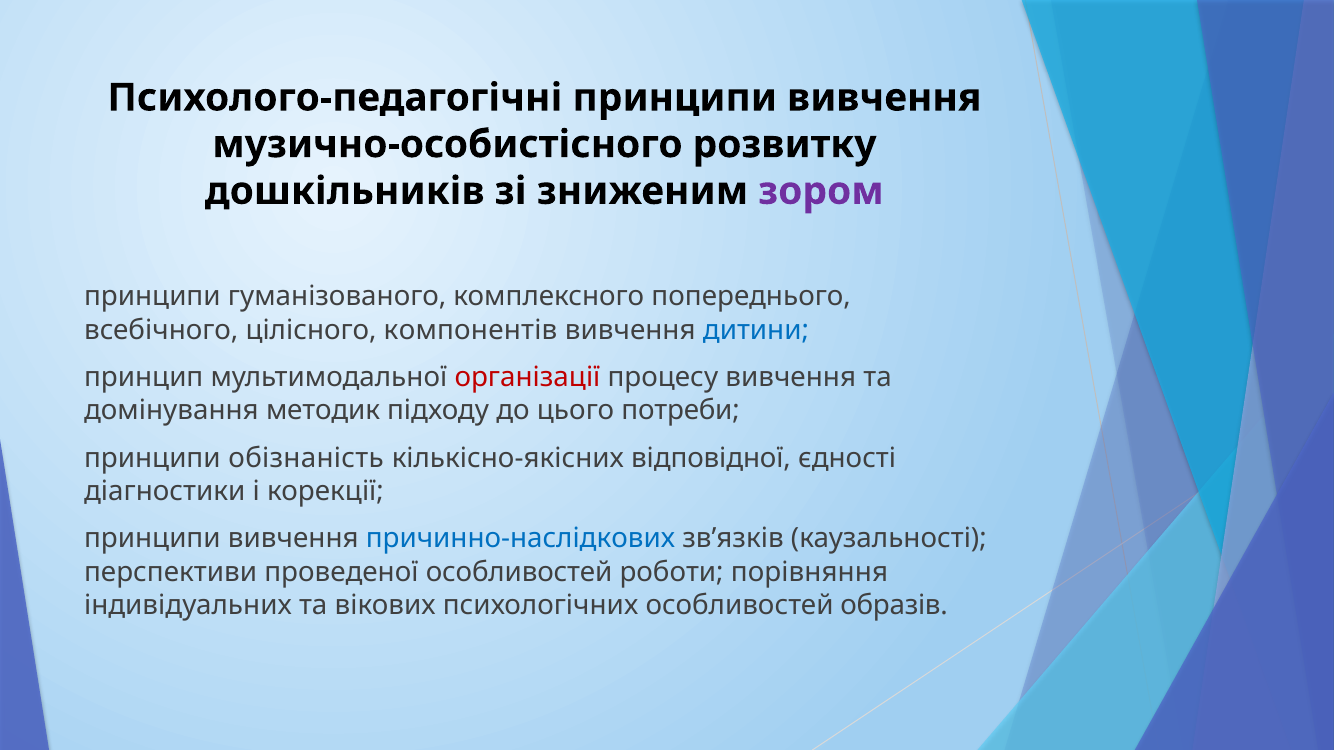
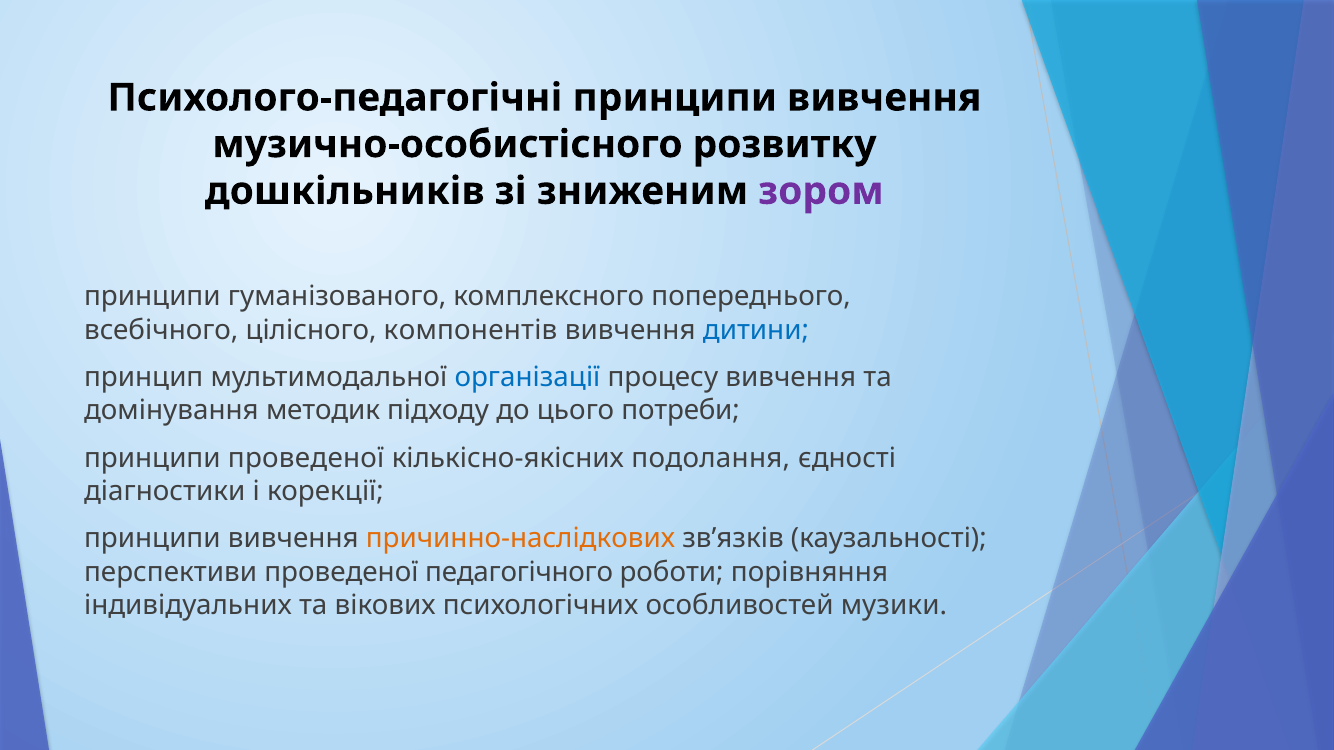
організації colour: red -> blue (527, 378)
принципи обізнаність: обізнаність -> проведеної (306, 458)
відповідної: відповідної -> подолання (711, 458)
причинно-наслідкових colour: blue -> orange (520, 539)
проведеної особливостей: особливостей -> педагогічного (519, 572)
образів: образів -> музики (894, 606)
